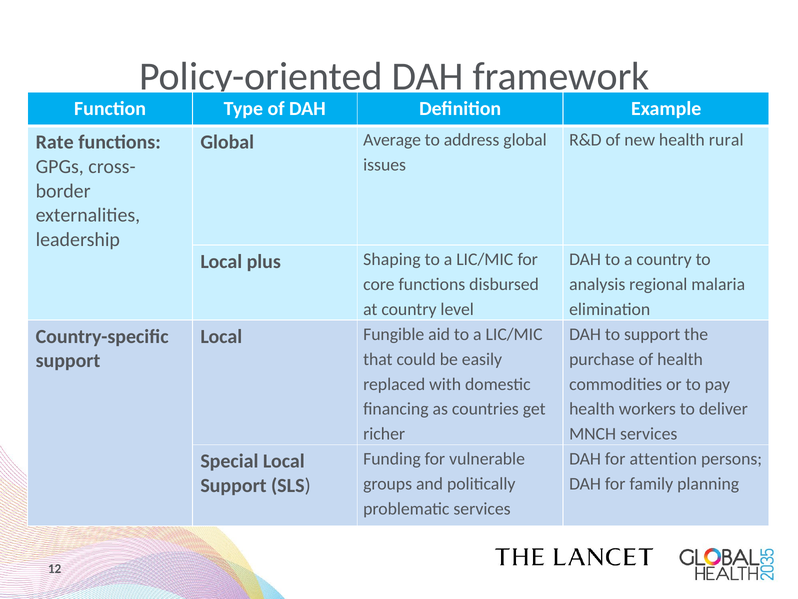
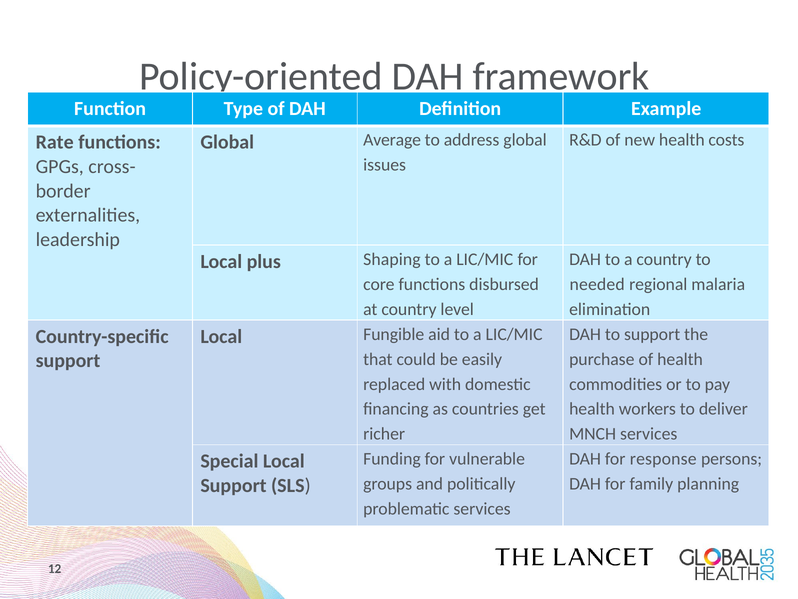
rural: rural -> costs (726, 140)
analysis: analysis -> needed (597, 284)
attention: attention -> response (663, 459)
